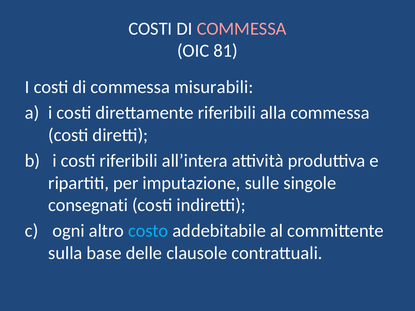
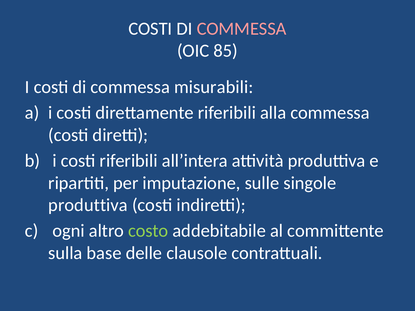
81: 81 -> 85 (226, 51)
consegnati: consegnati -> produttiva (88, 205)
costo colour: light blue -> light green (148, 231)
